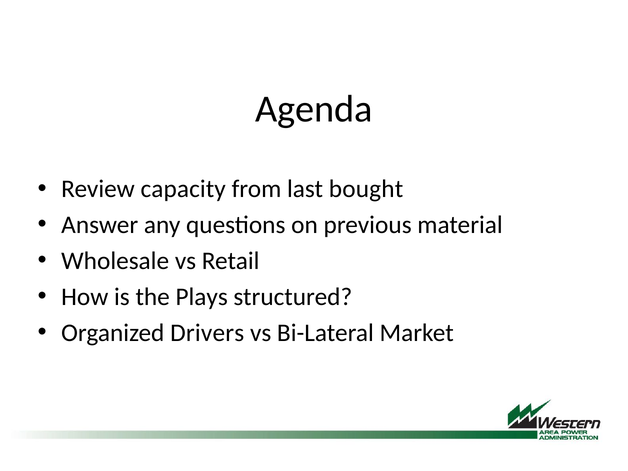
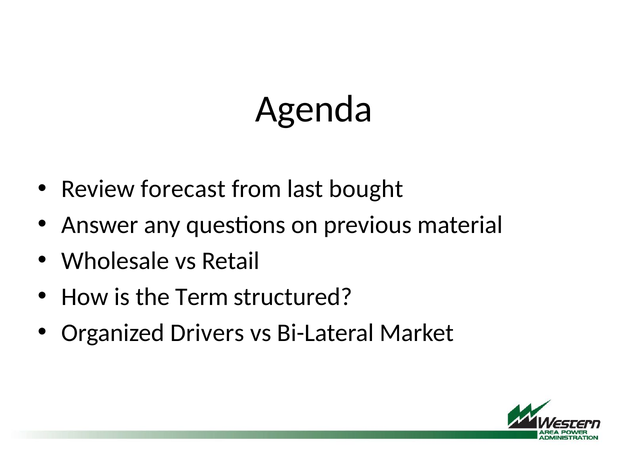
capacity: capacity -> forecast (183, 189)
Plays: Plays -> Term (202, 297)
